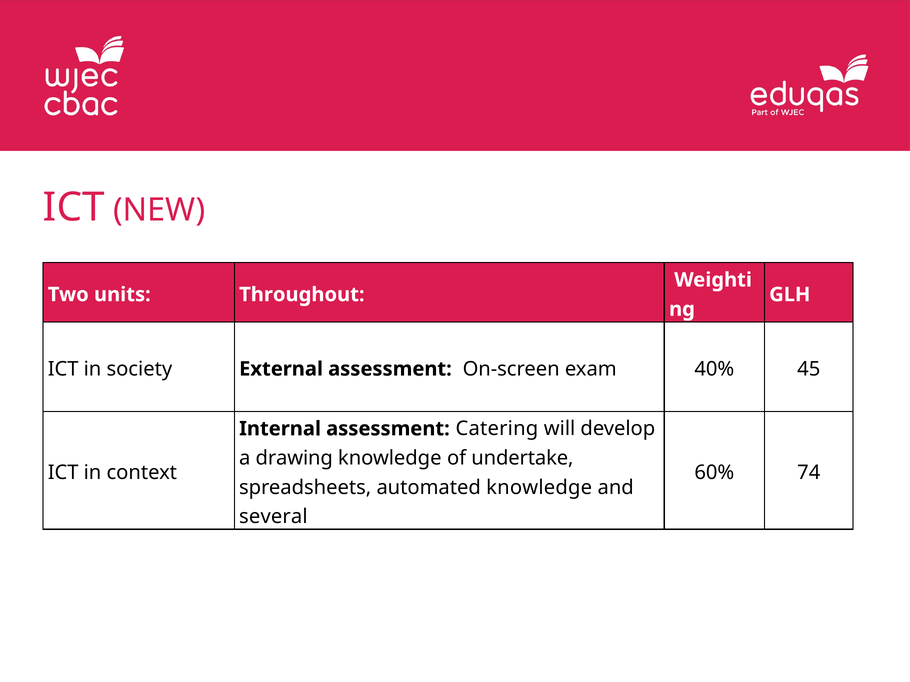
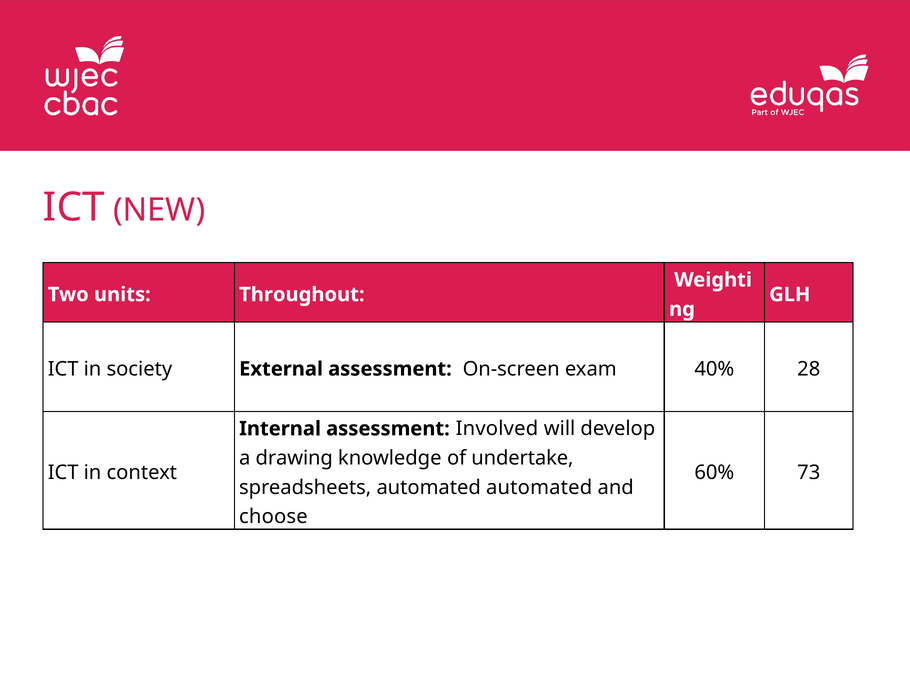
45: 45 -> 28 (809, 369)
Catering: Catering -> Involved (497, 429)
74: 74 -> 73 (809, 473)
automated knowledge: knowledge -> automated (539, 488)
several: several -> choose (273, 517)
